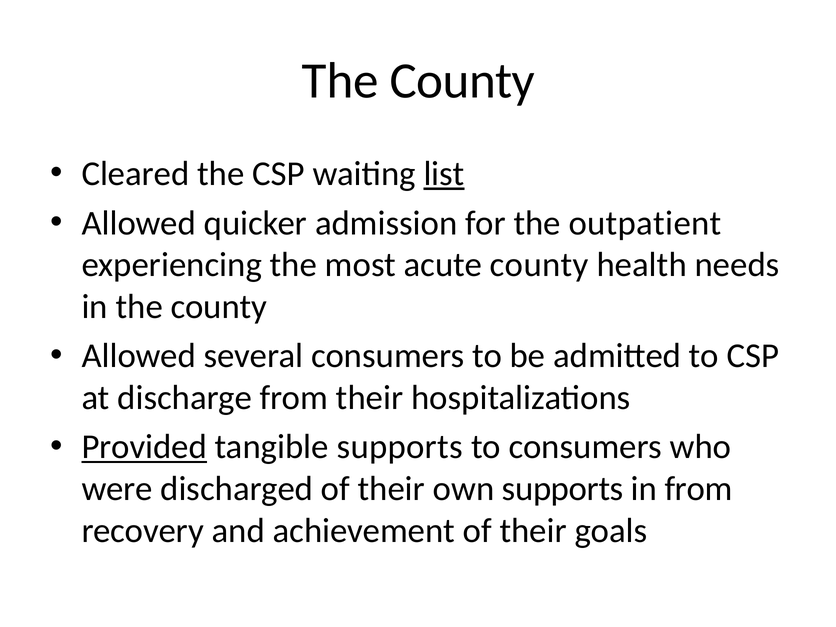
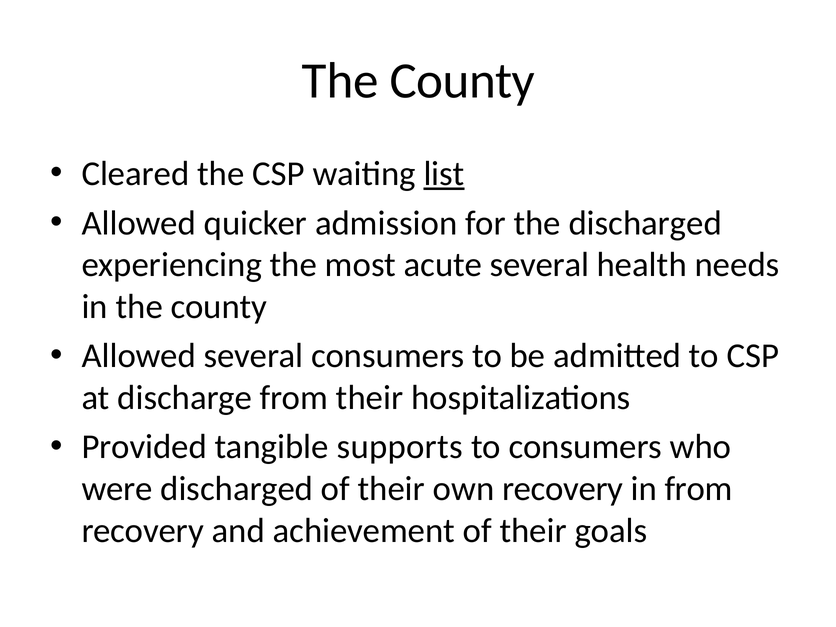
the outpatient: outpatient -> discharged (645, 223)
acute county: county -> several (539, 265)
Provided underline: present -> none (144, 447)
own supports: supports -> recovery (563, 489)
